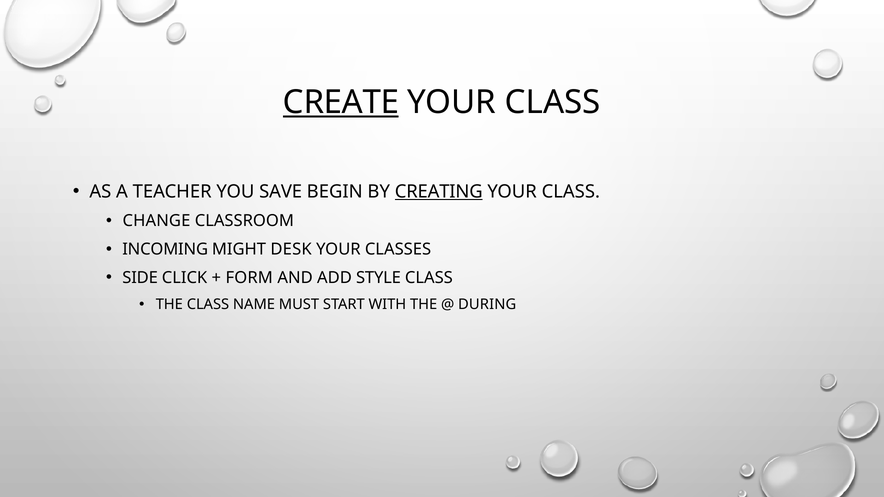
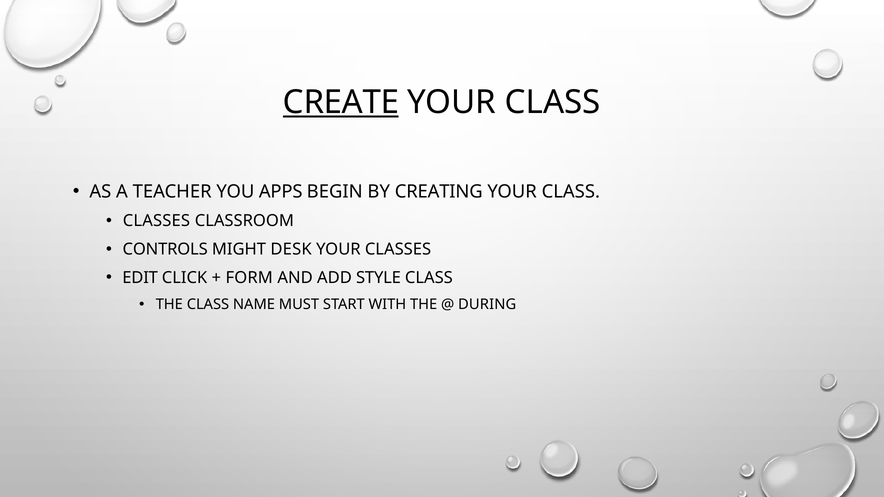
SAVE: SAVE -> APPS (281, 192)
CREATING underline: present -> none (439, 192)
CHANGE: CHANGE -> CLASSES (156, 221)
INCOMING: INCOMING -> CONTROLS (165, 250)
SIDE: SIDE -> EDIT (140, 278)
